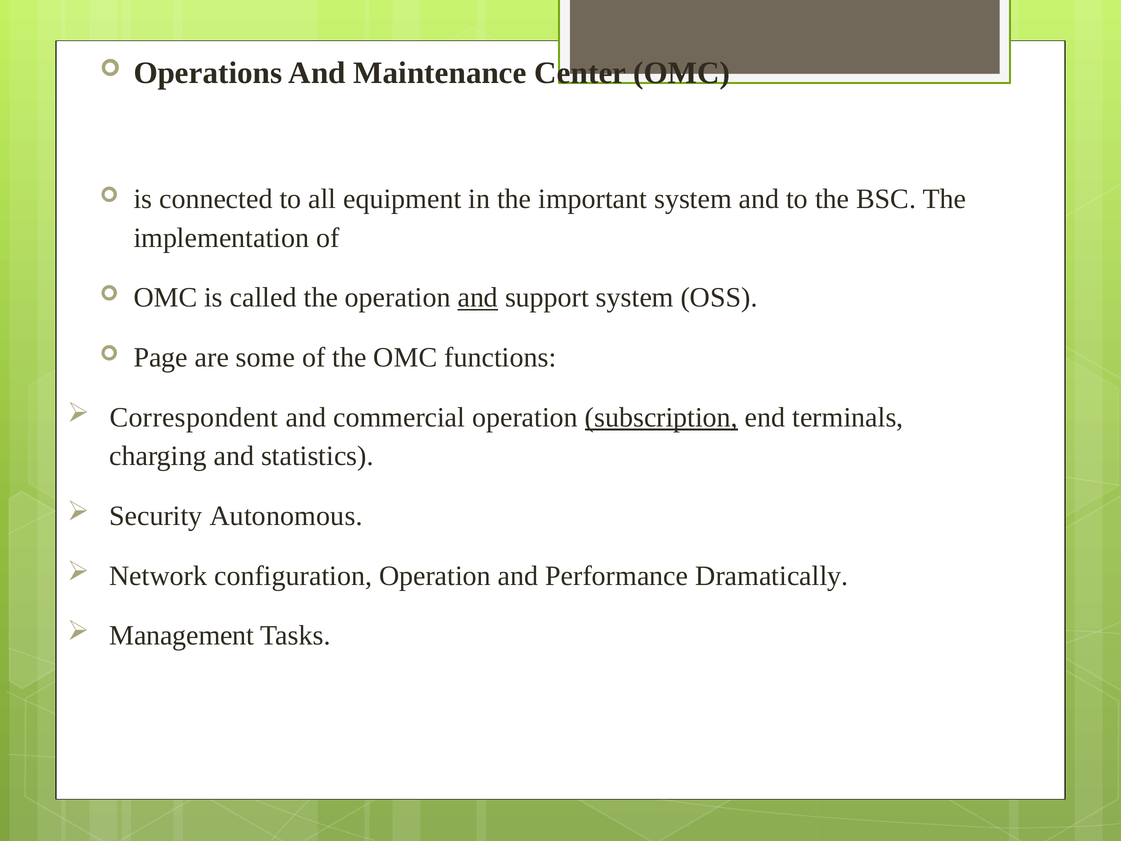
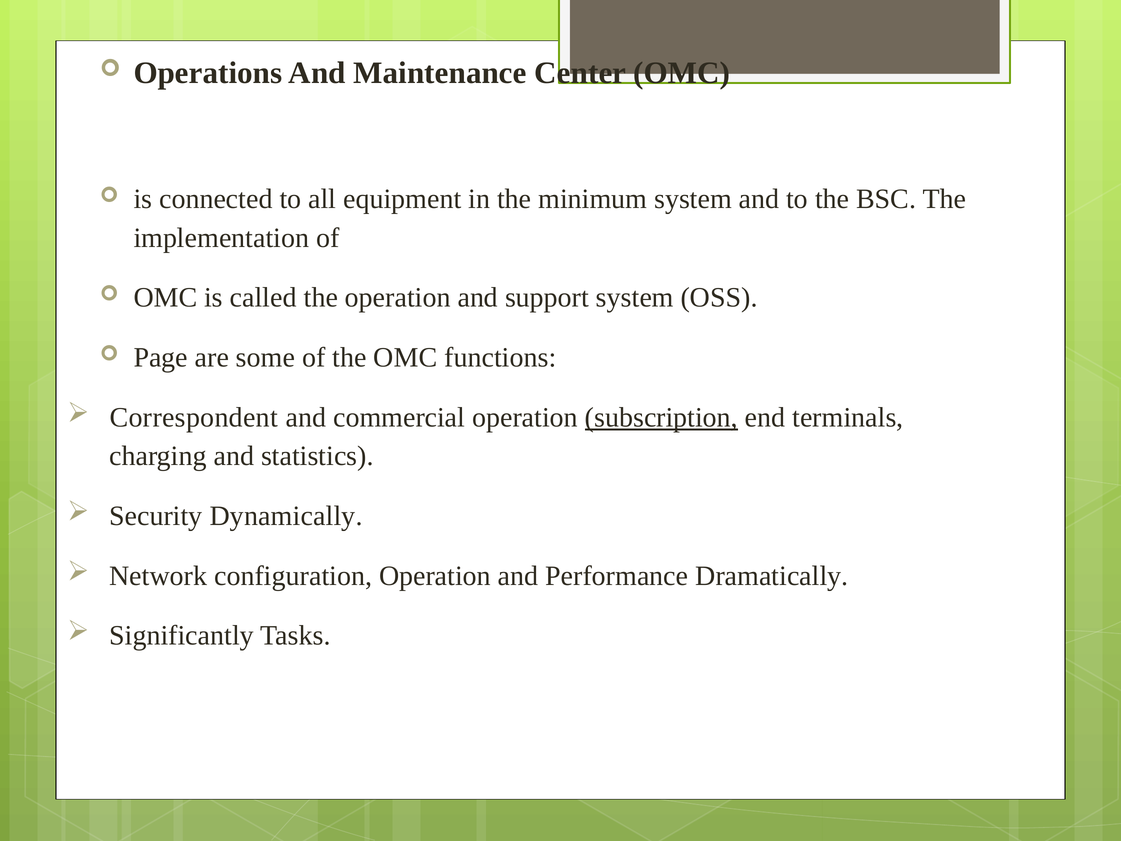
important: important -> minimum (593, 199)
and underline: present -> none (478, 298)
Autonomous: Autonomous -> Dynamically (286, 516)
Management: Management -> Significantly (182, 636)
